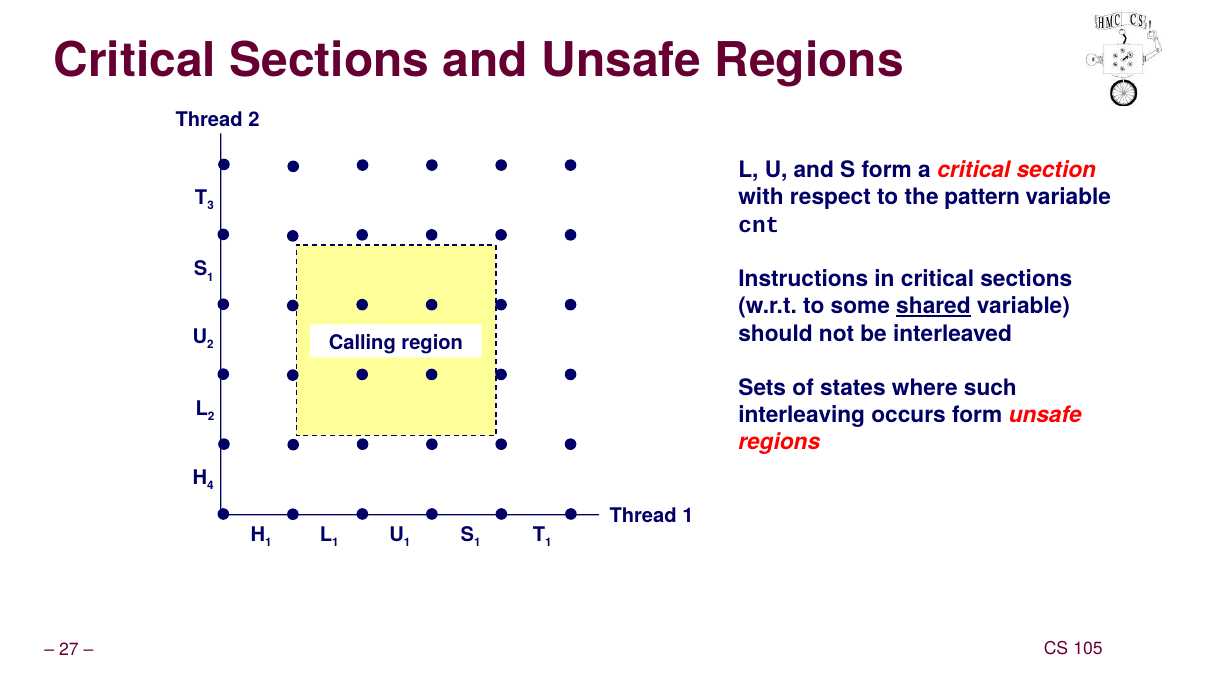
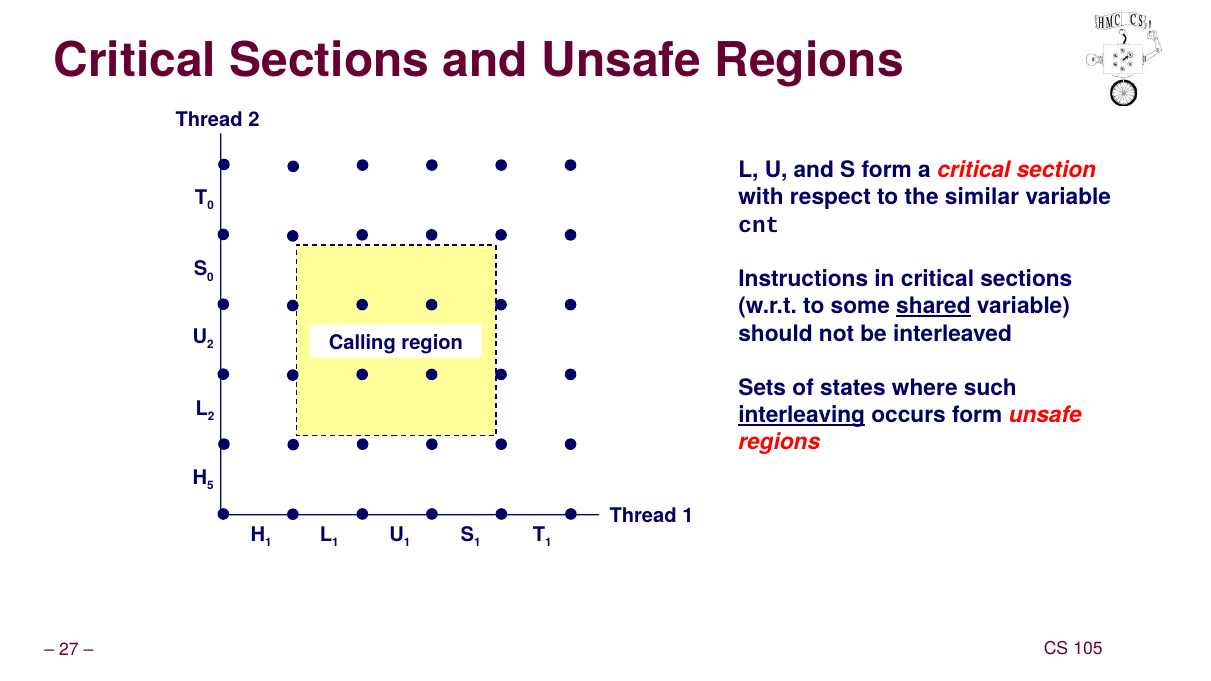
pattern: pattern -> similar (982, 197)
3: 3 -> 0 (211, 206)
1: 1 -> 0 (210, 277)
interleaving underline: none -> present (802, 415)
4: 4 -> 5 (210, 485)
